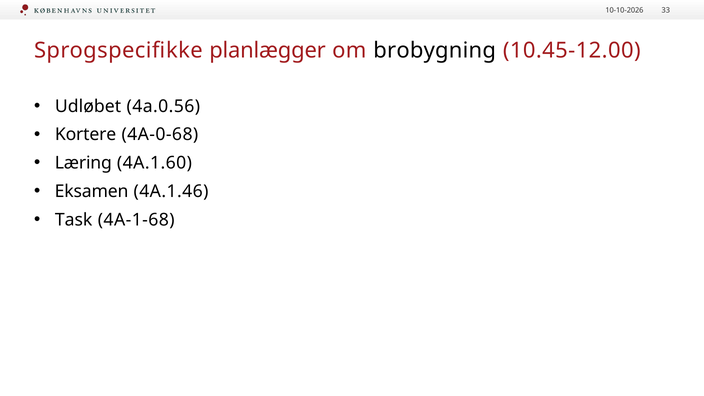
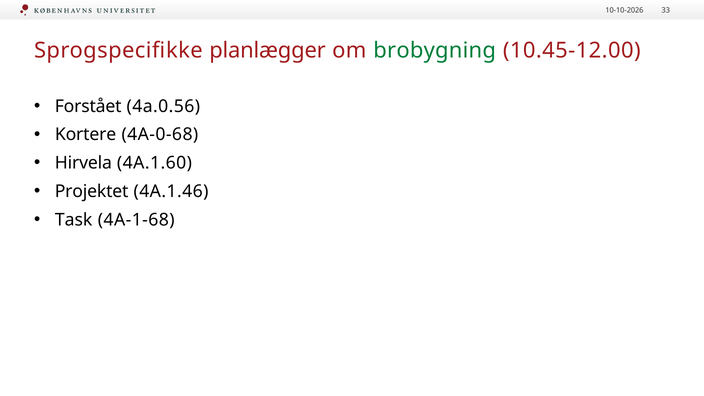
brobygning colour: black -> green (435, 51)
Udløbet: Udløbet -> Forstået (88, 106)
Læring: Læring -> Hirvela (83, 163)
Eksamen: Eksamen -> Projektet (92, 192)
